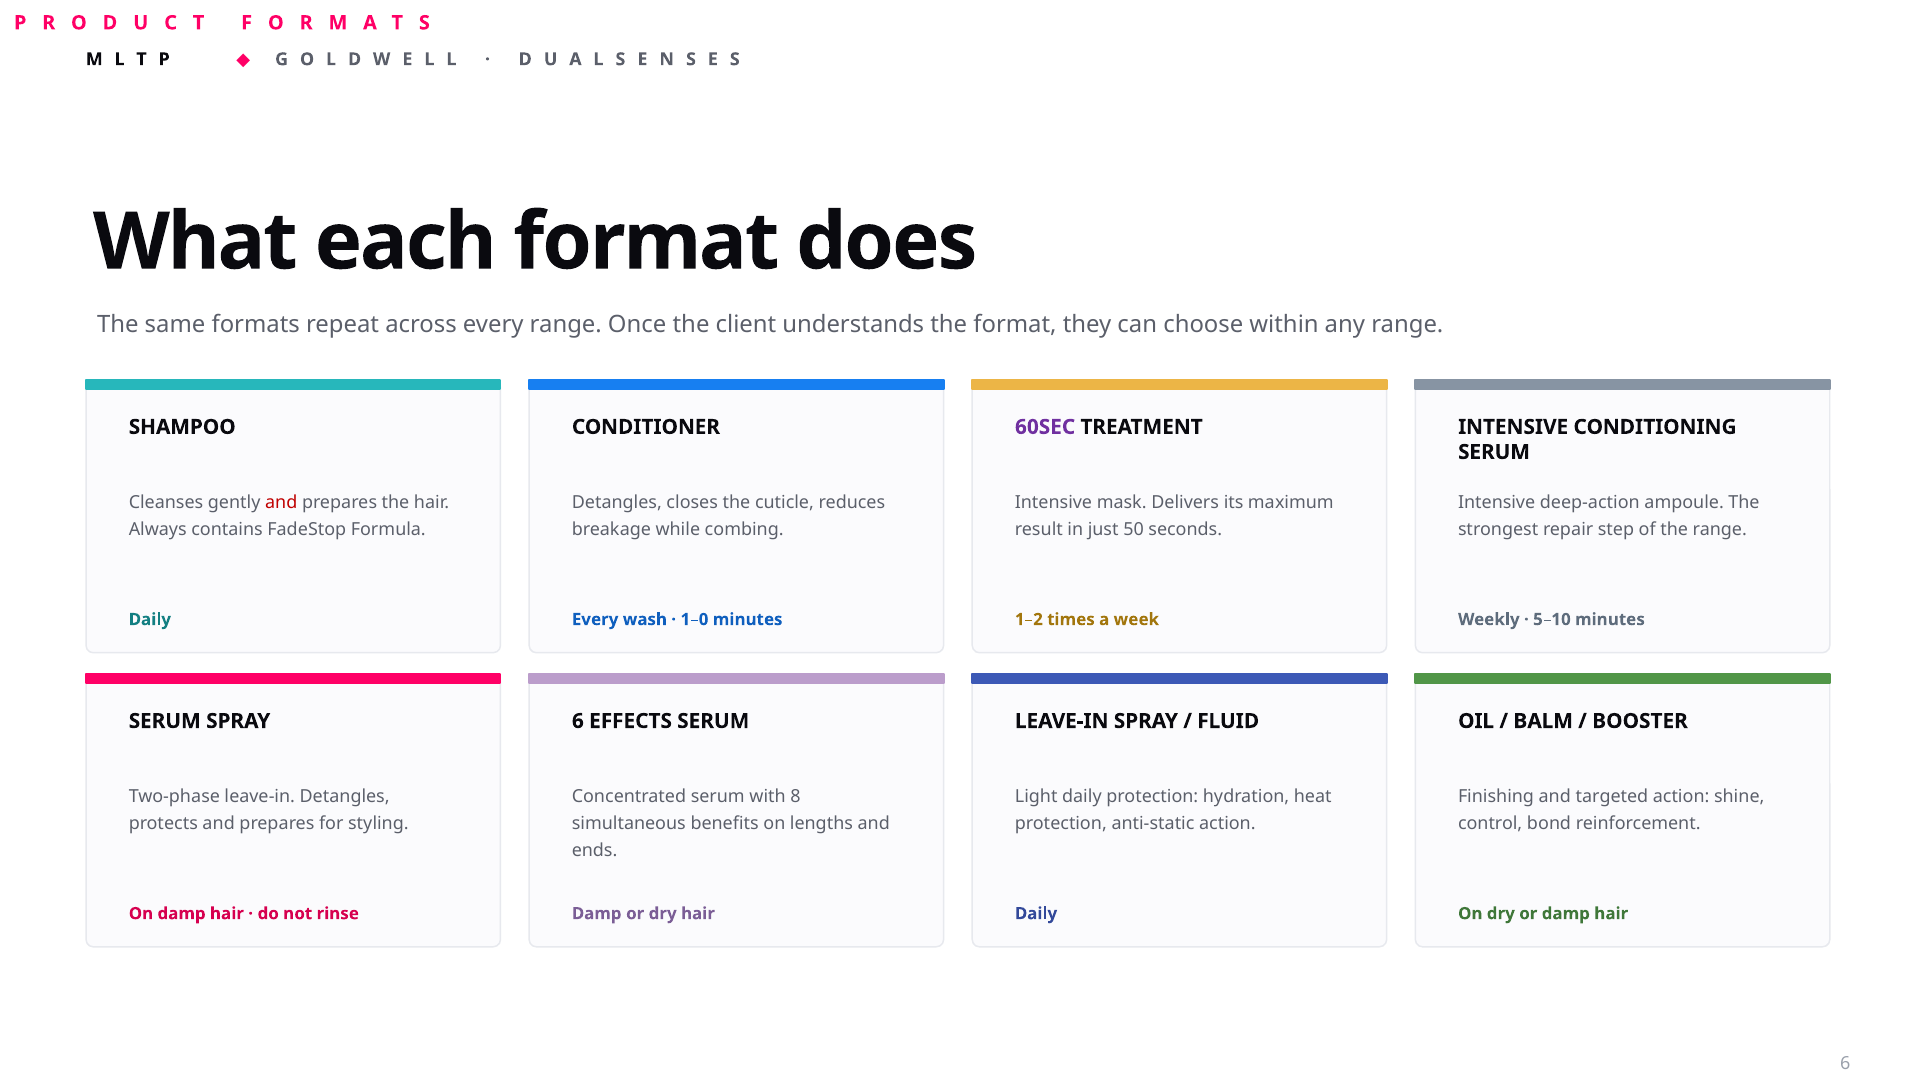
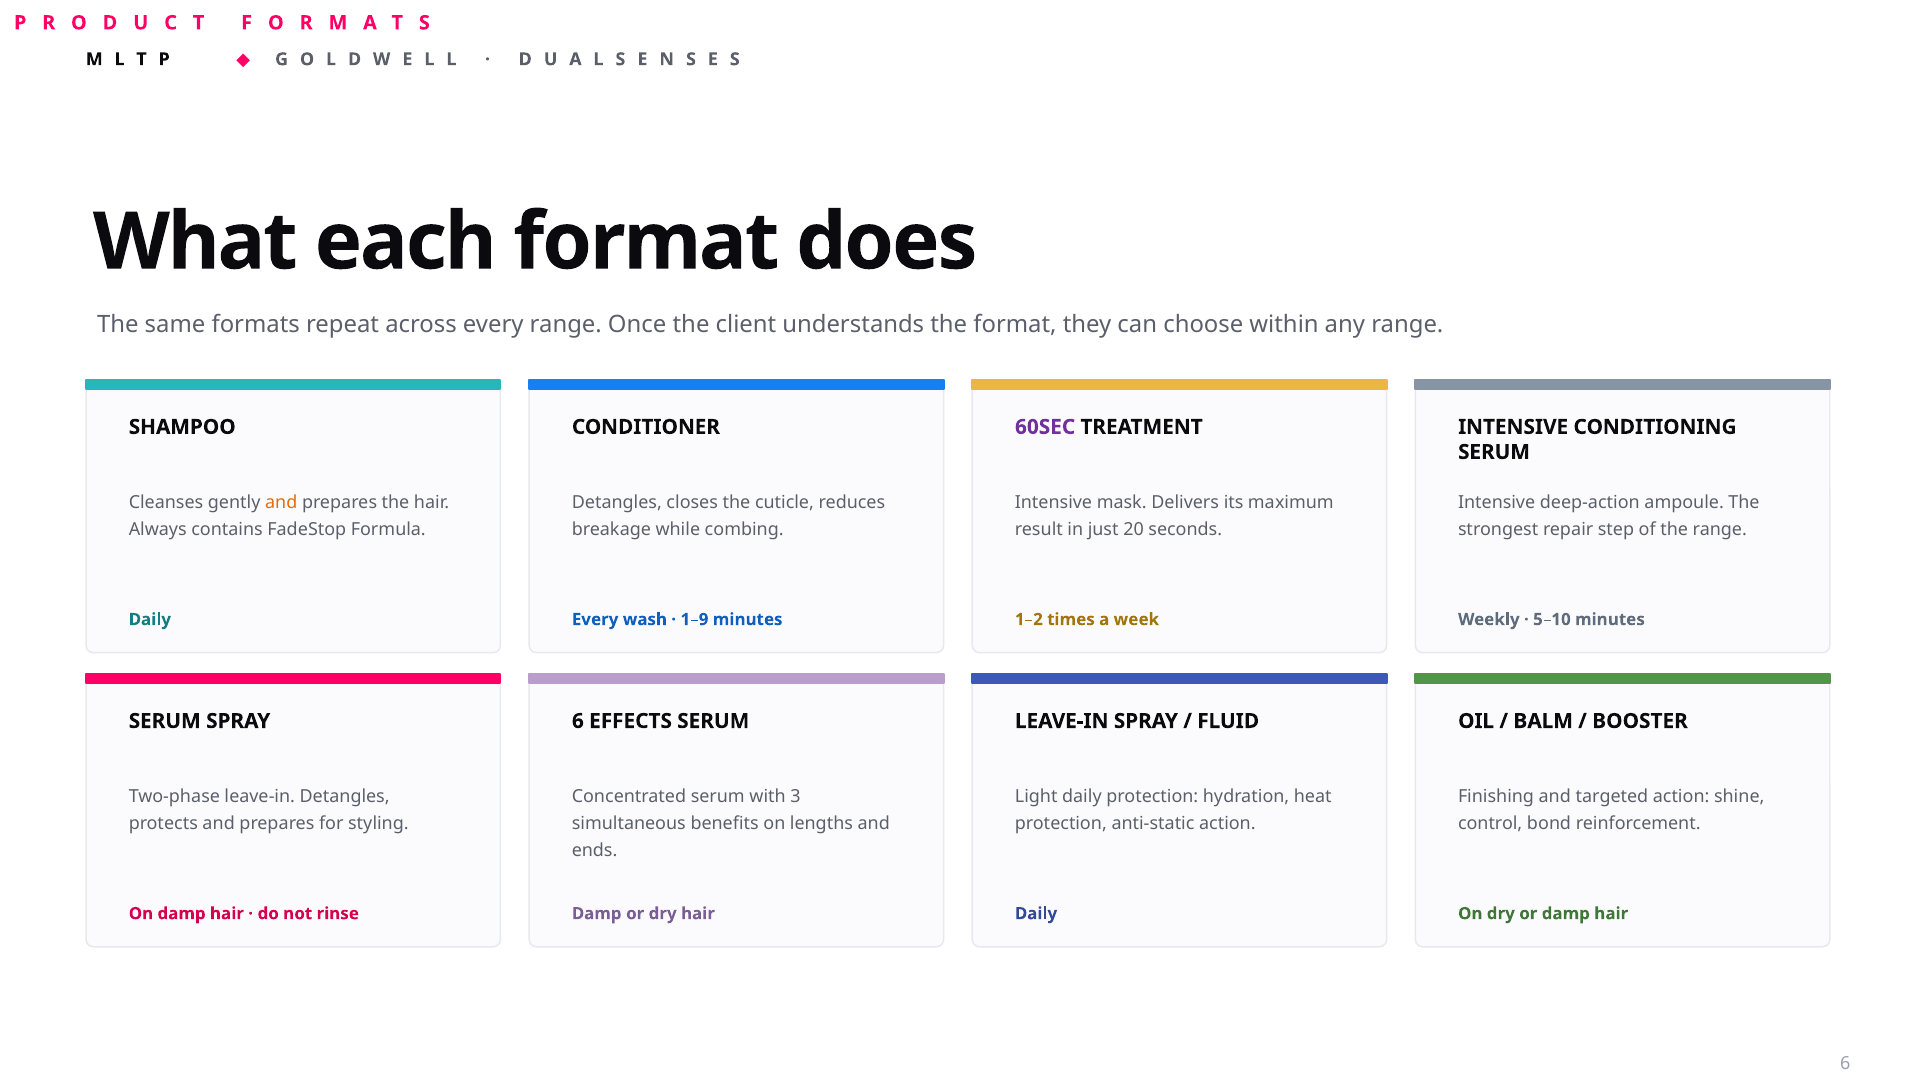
and colour: red -> orange (281, 502)
50: 50 -> 20 (1134, 529)
1–0: 1–0 -> 1–9 (694, 619)
8: 8 -> 3 (795, 796)
